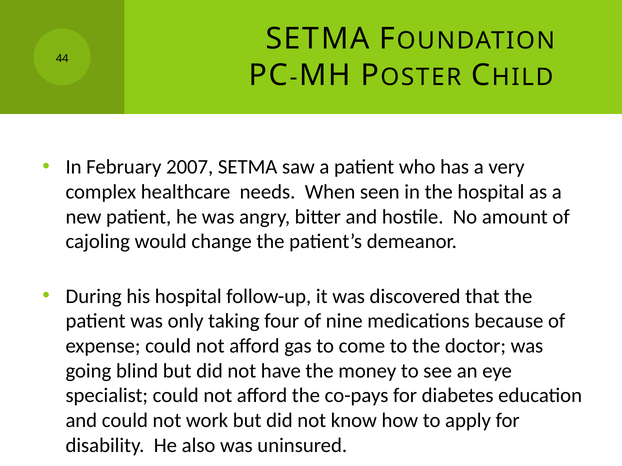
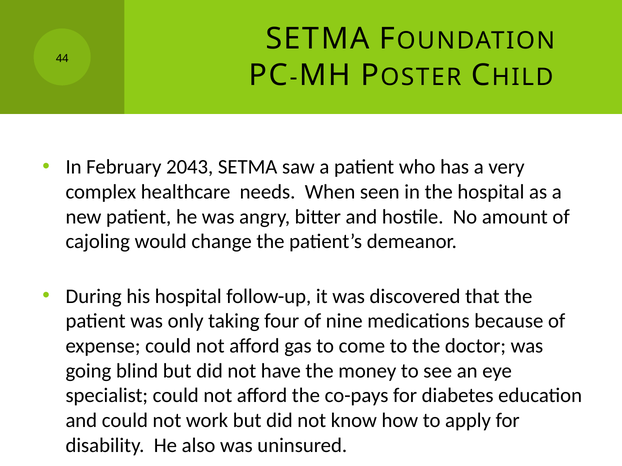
2007: 2007 -> 2043 (190, 167)
